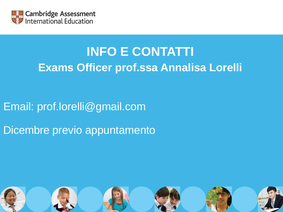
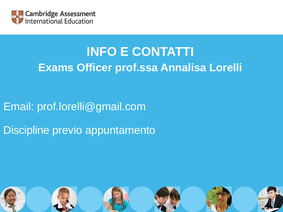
Dicembre: Dicembre -> Discipline (26, 130)
